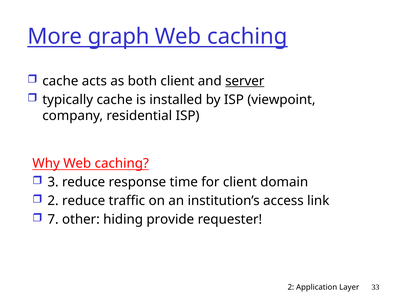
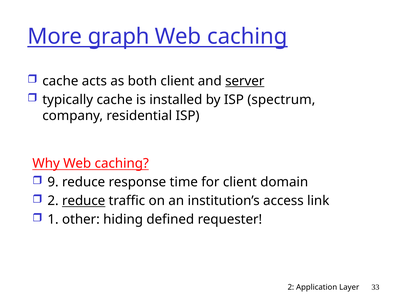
viewpoint: viewpoint -> spectrum (281, 100)
3: 3 -> 9 (53, 182)
reduce underline: none -> present (84, 201)
7: 7 -> 1 (53, 220)
provide: provide -> defined (170, 220)
